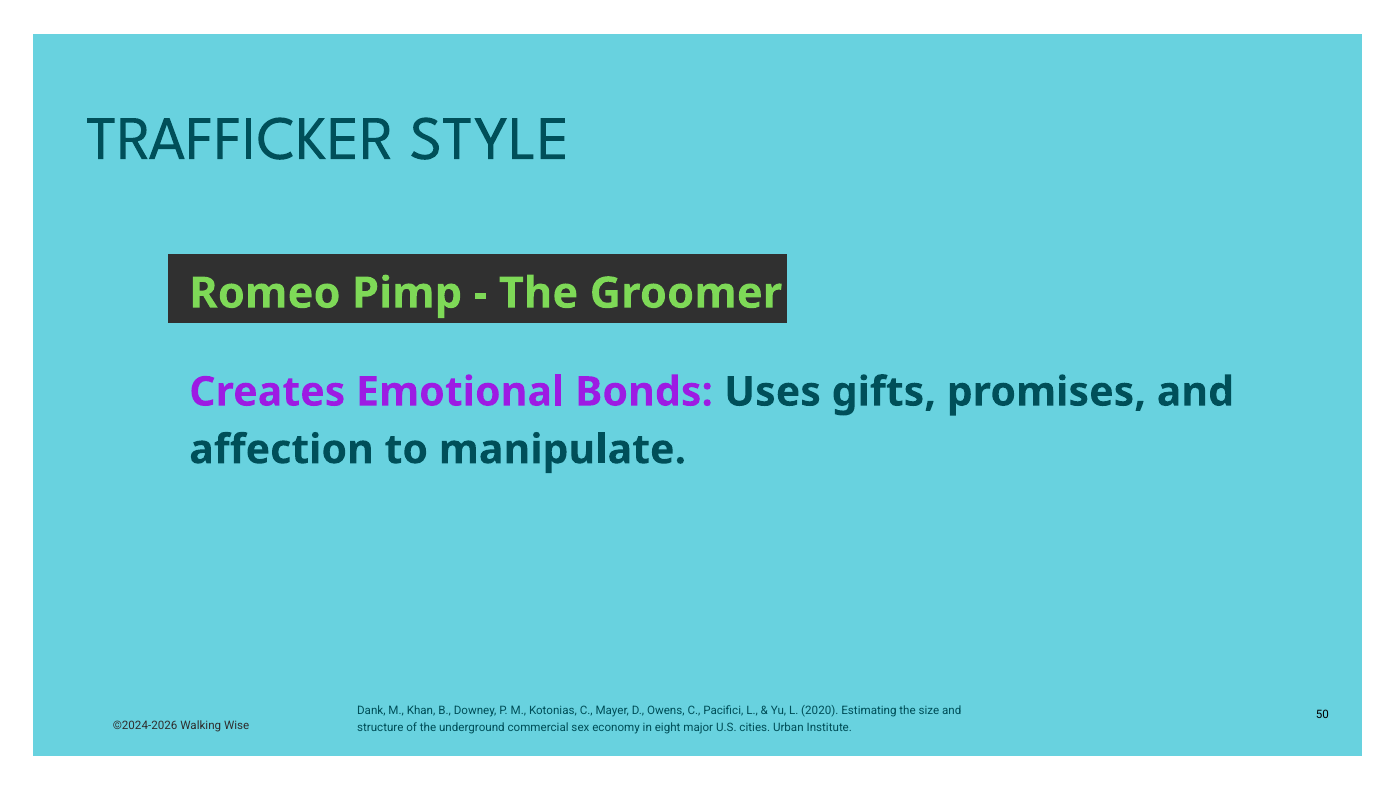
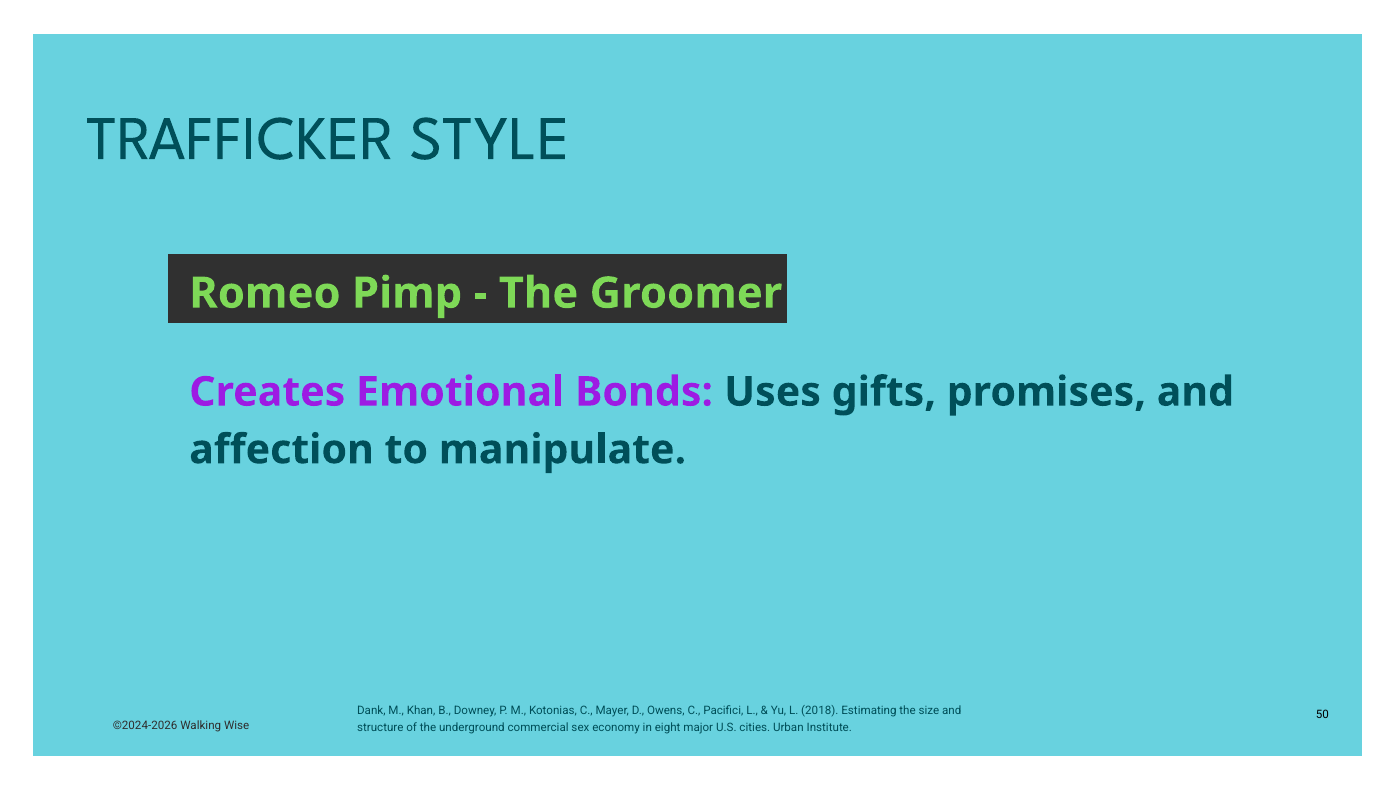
2020: 2020 -> 2018 (820, 711)
